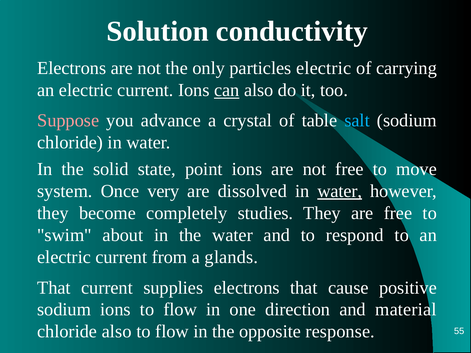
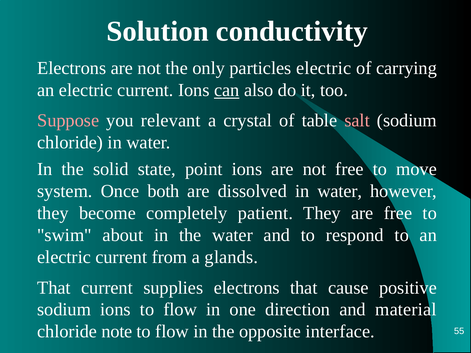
advance: advance -> relevant (171, 121)
salt colour: light blue -> pink (357, 121)
very: very -> both (163, 191)
water underline: present -> none (340, 191)
studies: studies -> patient (265, 213)
chloride also: also -> note (117, 332)
response: response -> interface (340, 332)
